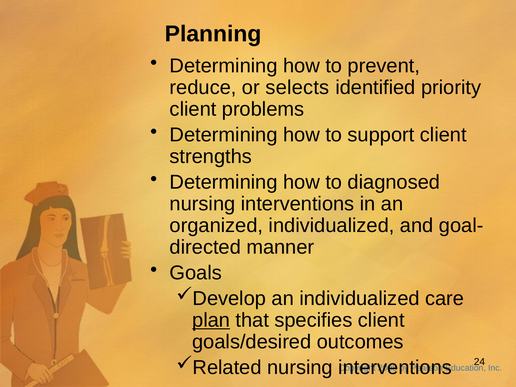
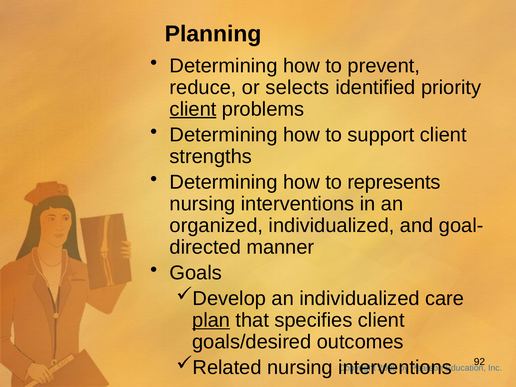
client underline: none -> present (193, 109)
diagnosed: diagnosed -> represents (394, 182)
24: 24 -> 92 (479, 362)
